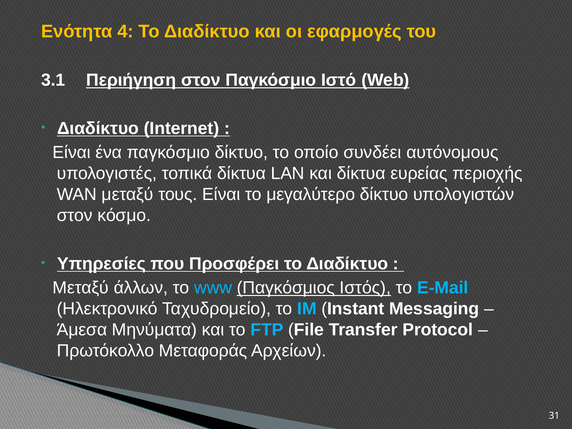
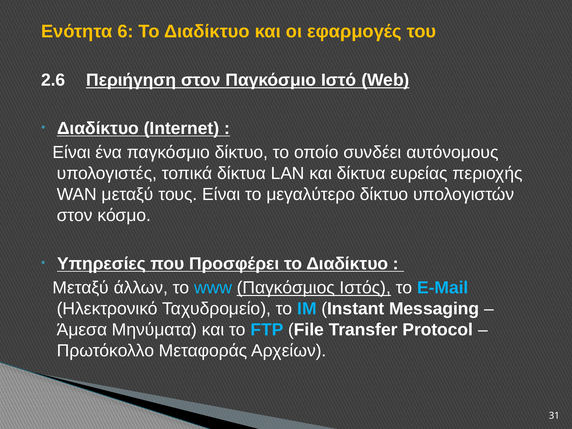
4: 4 -> 6 (125, 31)
3.1: 3.1 -> 2.6 (53, 80)
